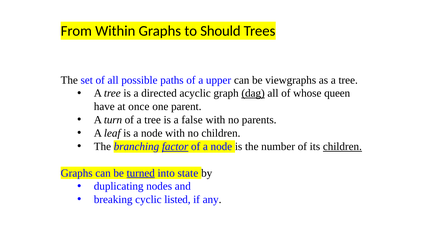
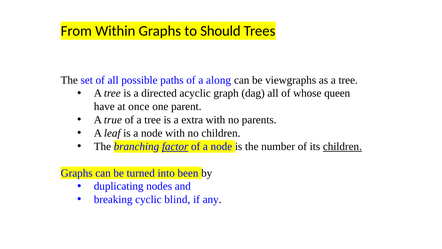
upper: upper -> along (219, 80)
dag underline: present -> none (253, 93)
turn: turn -> true (113, 120)
false: false -> extra (192, 120)
turned underline: present -> none (141, 173)
state: state -> been (188, 173)
listed: listed -> blind (177, 199)
